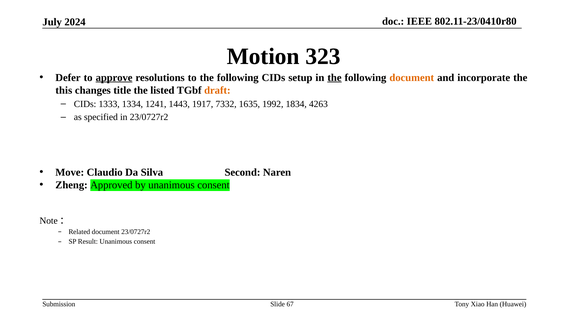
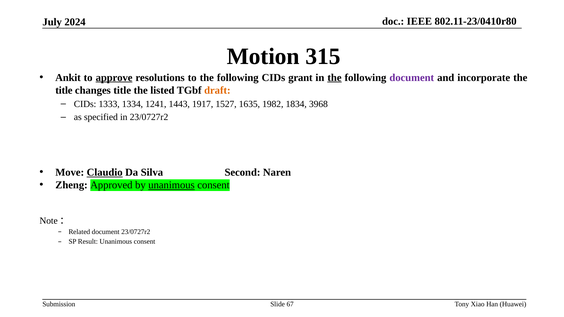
323: 323 -> 315 (323, 57)
Defer: Defer -> Ankit (68, 78)
setup: setup -> grant (300, 78)
document colour: orange -> purple (412, 78)
this: this -> title (64, 90)
7332: 7332 -> 1527 (226, 104)
1992: 1992 -> 1982 (273, 104)
4263: 4263 -> 3968 (318, 104)
Claudio underline: none -> present (105, 173)
unanimous underline: none -> present (172, 185)
